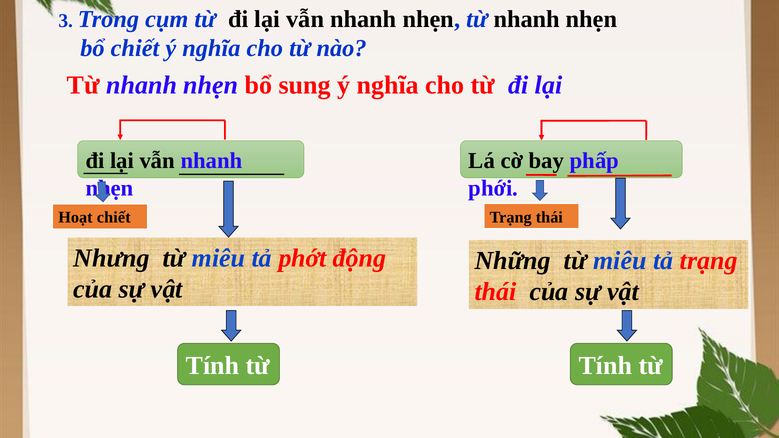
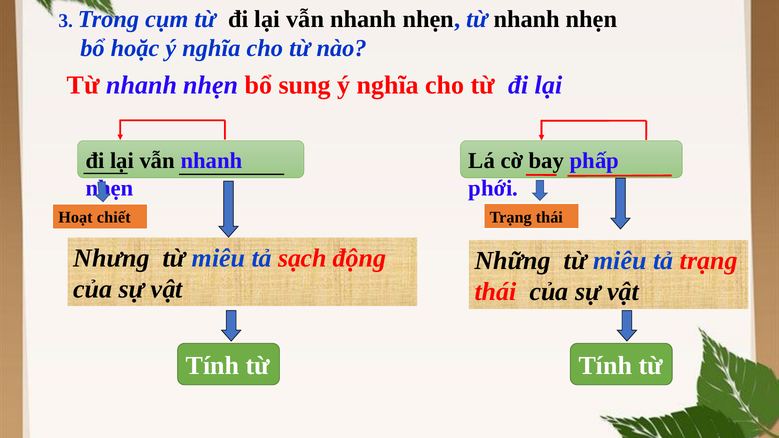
bổ chiết: chiết -> hoặc (135, 48)
phớt: phớt -> sạch (303, 258)
